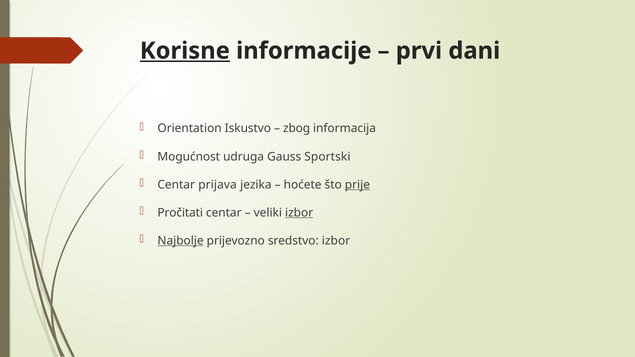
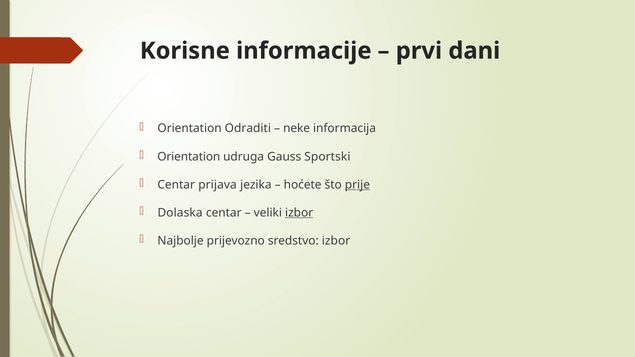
Korisne underline: present -> none (185, 51)
Iskustvo: Iskustvo -> Odraditi (248, 129)
zbog: zbog -> neke (297, 129)
Mogućnost: Mogućnost -> Orientation (189, 157)
Pročitati: Pročitati -> Dolaska (180, 213)
Najbolje underline: present -> none (181, 241)
